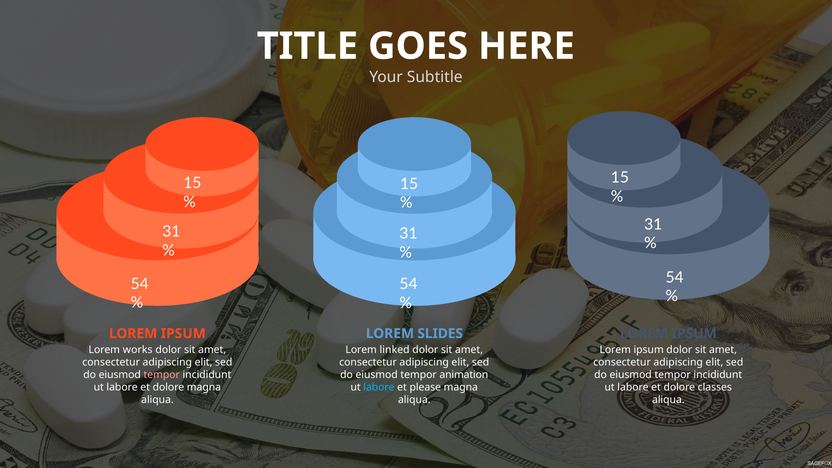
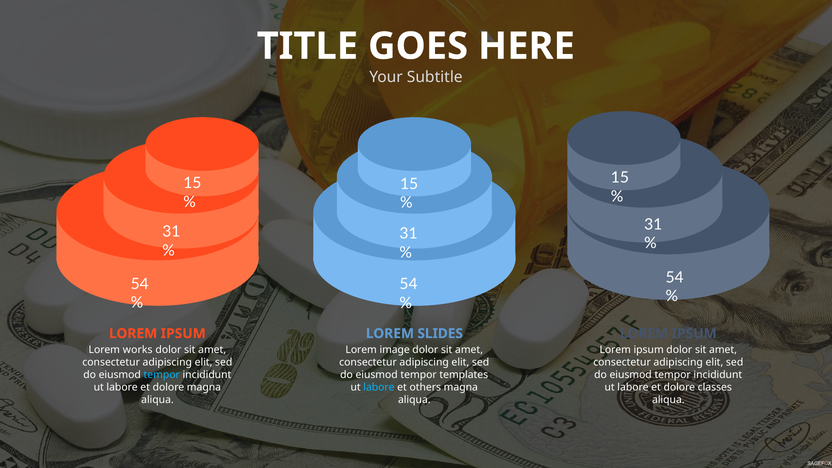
linked: linked -> image (395, 350)
tempor colour: pink -> light blue (162, 375)
animation: animation -> templates (464, 375)
please: please -> others (425, 387)
